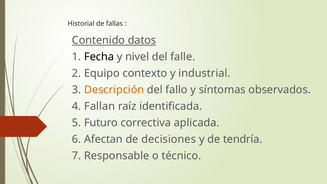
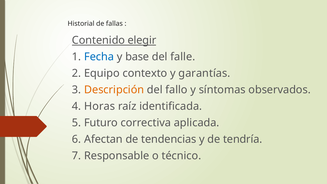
datos: datos -> elegir (142, 40)
Fecha colour: black -> blue (99, 57)
nivel: nivel -> base (137, 57)
industrial: industrial -> garantías (204, 73)
Fallan: Fallan -> Horas (100, 106)
decisiones: decisiones -> tendencias (169, 139)
